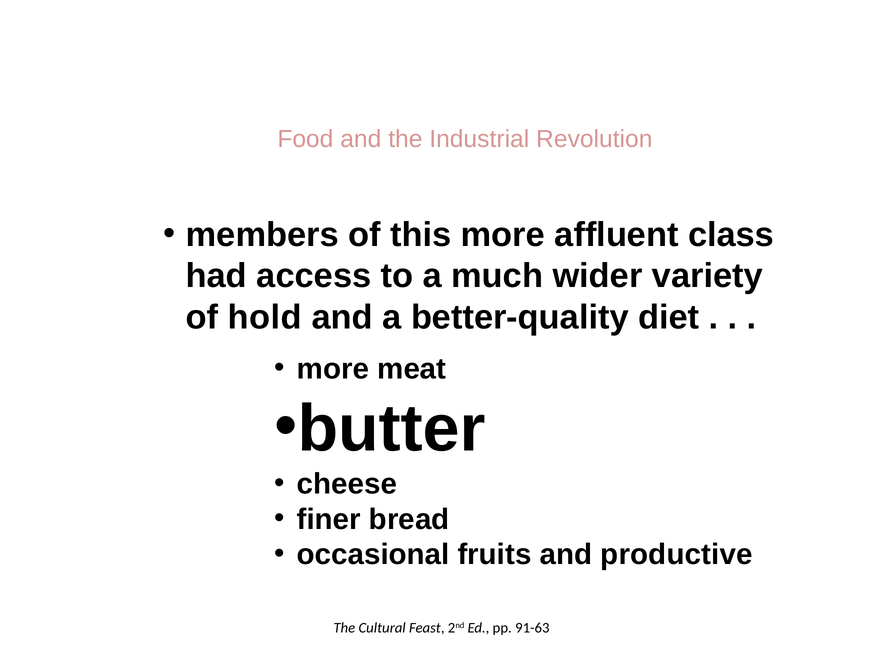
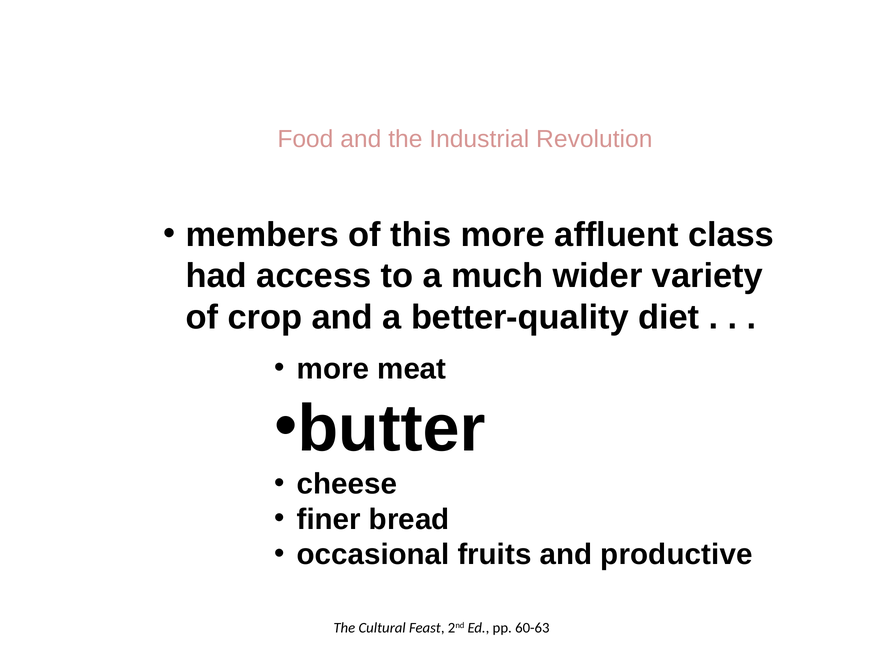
hold: hold -> crop (265, 318)
91-63: 91-63 -> 60-63 (532, 628)
